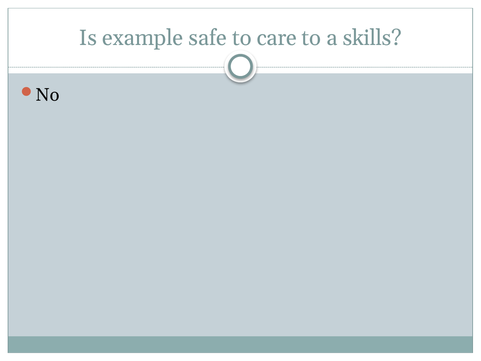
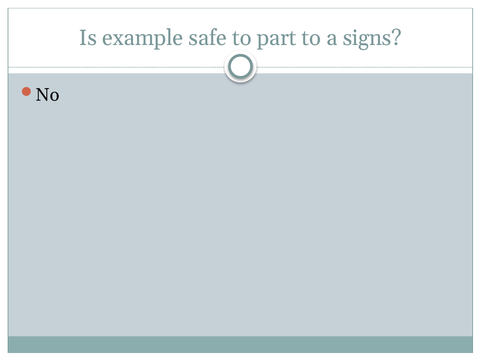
care: care -> part (277, 38)
skills: skills -> signs (372, 38)
